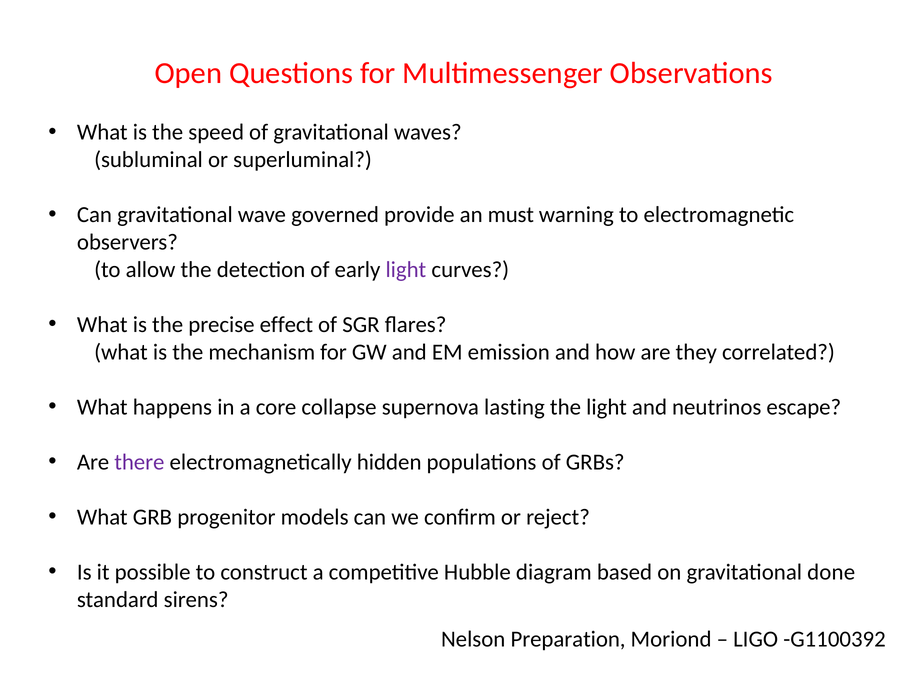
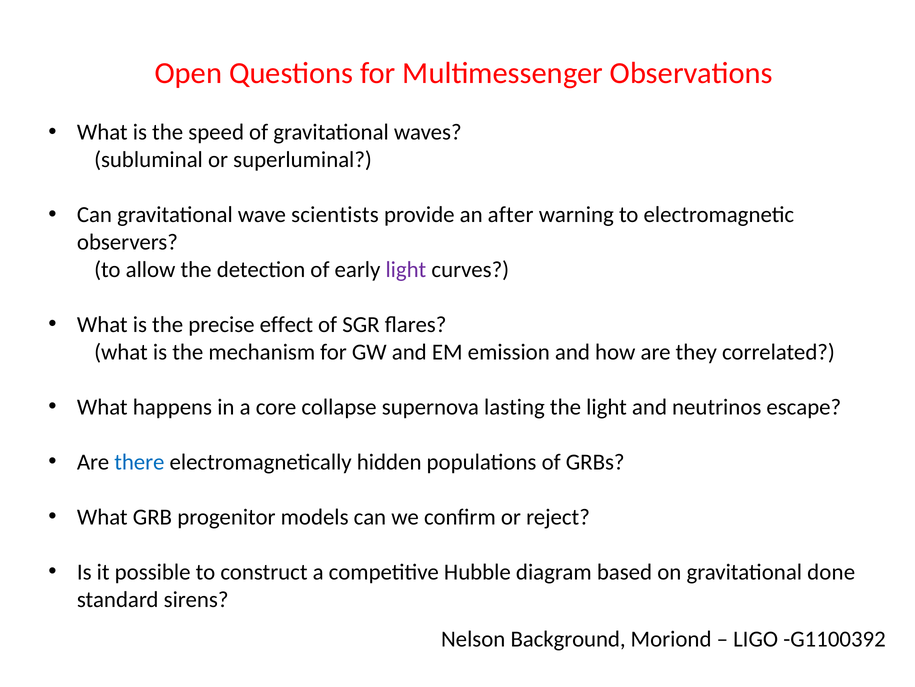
governed: governed -> scientists (335, 215)
must: must -> after (511, 215)
there colour: purple -> blue (139, 462)
Preparation: Preparation -> Background (568, 638)
